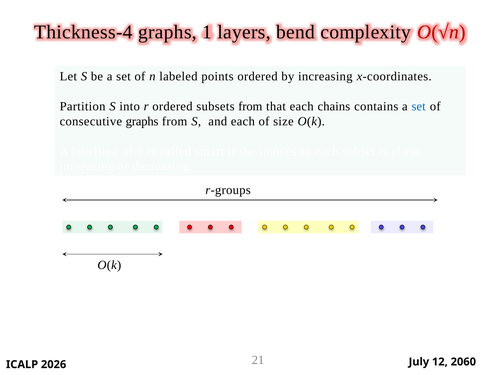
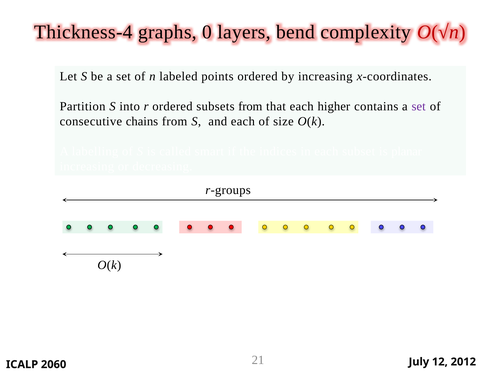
1: 1 -> 0 (207, 32)
chains: chains -> higher (334, 107)
set colour: blue -> purple (419, 107)
consecutive graphs: graphs -> chains (142, 122)
2026: 2026 -> 2060 (54, 364)
2060: 2060 -> 2012 (463, 362)
